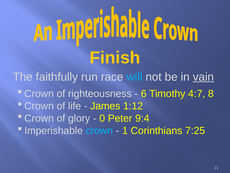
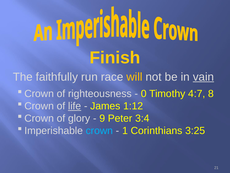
will colour: light blue -> yellow (134, 77)
6: 6 -> 0 (144, 93)
life underline: none -> present (75, 106)
0: 0 -> 9 (102, 118)
9:4: 9:4 -> 3:4 (142, 118)
7:25: 7:25 -> 3:25 (195, 130)
